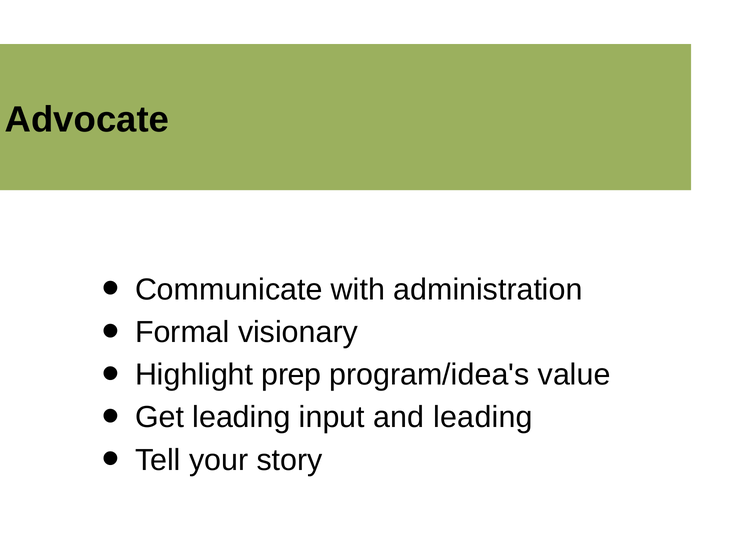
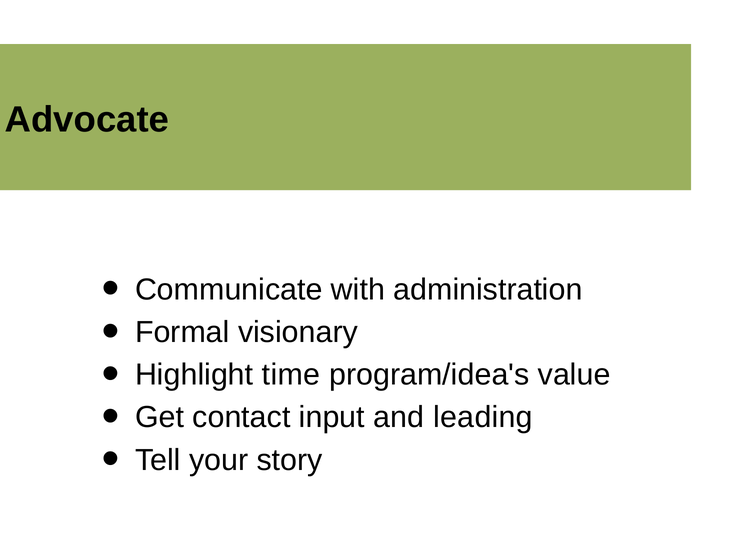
prep: prep -> time (291, 374)
Get leading: leading -> contact (241, 417)
